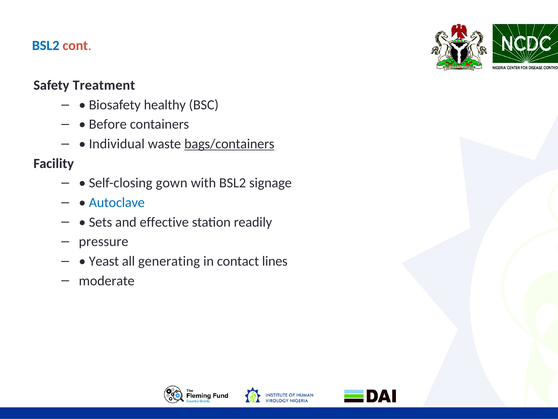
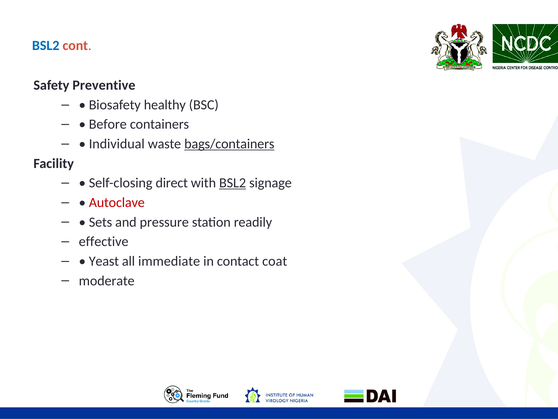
Treatment: Treatment -> Preventive (104, 85)
gown: gown -> direct (172, 183)
BSL2 underline: none -> present (233, 183)
Autoclave colour: blue -> red (117, 202)
effective: effective -> pressure (164, 222)
pressure: pressure -> effective (104, 241)
generating: generating -> immediate (169, 261)
lines: lines -> coat (275, 261)
